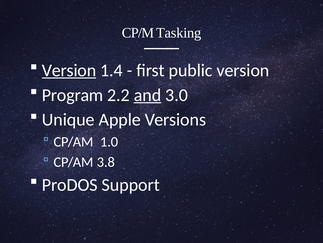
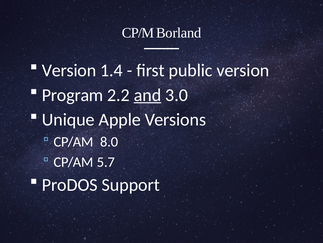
Tasking: Tasking -> Borland (179, 33)
Version underline: present -> none (69, 70)
1.0: 1.0 -> 8.0 (109, 141)
3.8: 3.8 -> 5.7 (106, 162)
